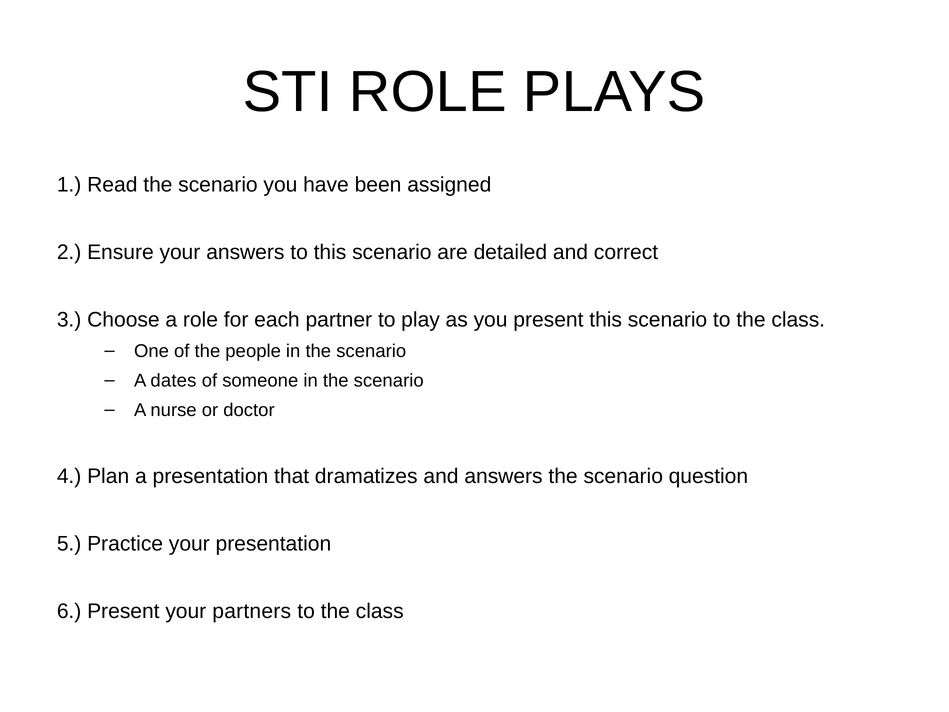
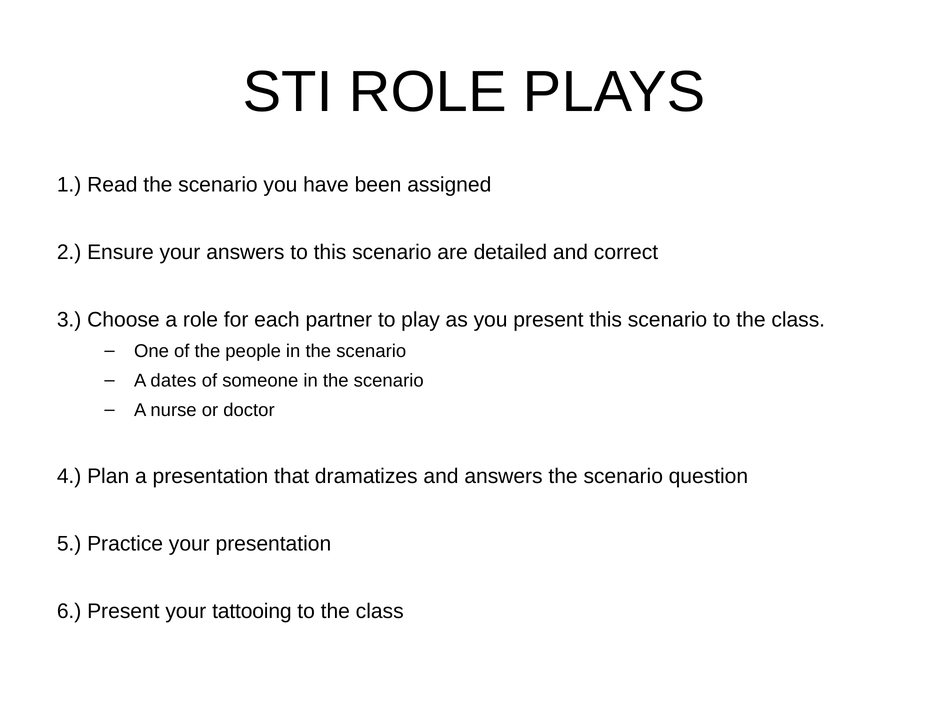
partners: partners -> tattooing (252, 611)
